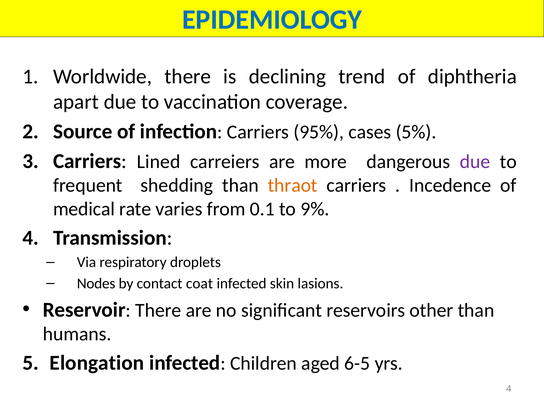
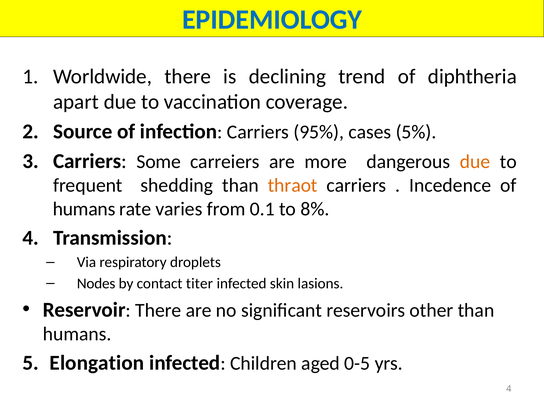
Lined: Lined -> Some (159, 162)
due colour: purple -> orange (475, 162)
medical: medical -> humans (84, 209)
9%: 9% -> 8% (315, 209)
coat: coat -> titer (199, 283)
6-5: 6-5 -> 0-5 (357, 364)
